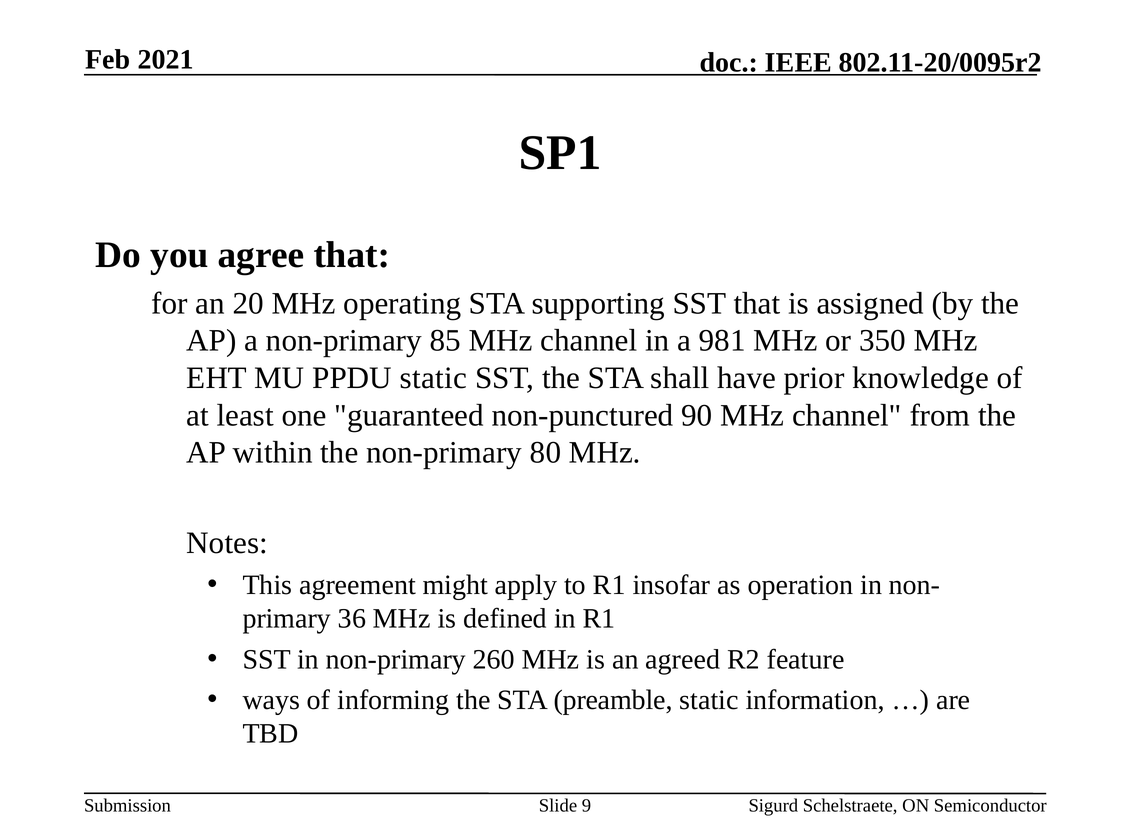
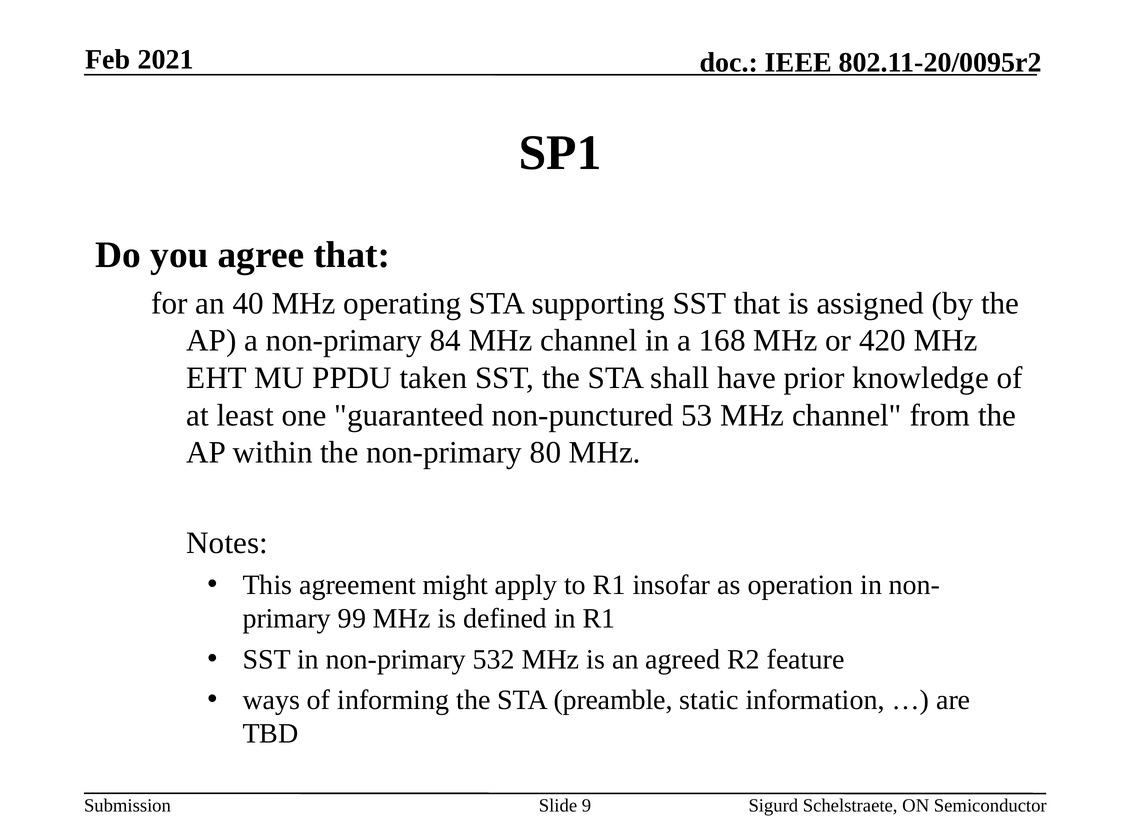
20: 20 -> 40 (248, 304)
85: 85 -> 84 (445, 341)
981: 981 -> 168 (722, 341)
350: 350 -> 420 (882, 341)
PPDU static: static -> taken (434, 378)
90: 90 -> 53 (697, 416)
36: 36 -> 99 (352, 619)
260: 260 -> 532 (494, 660)
